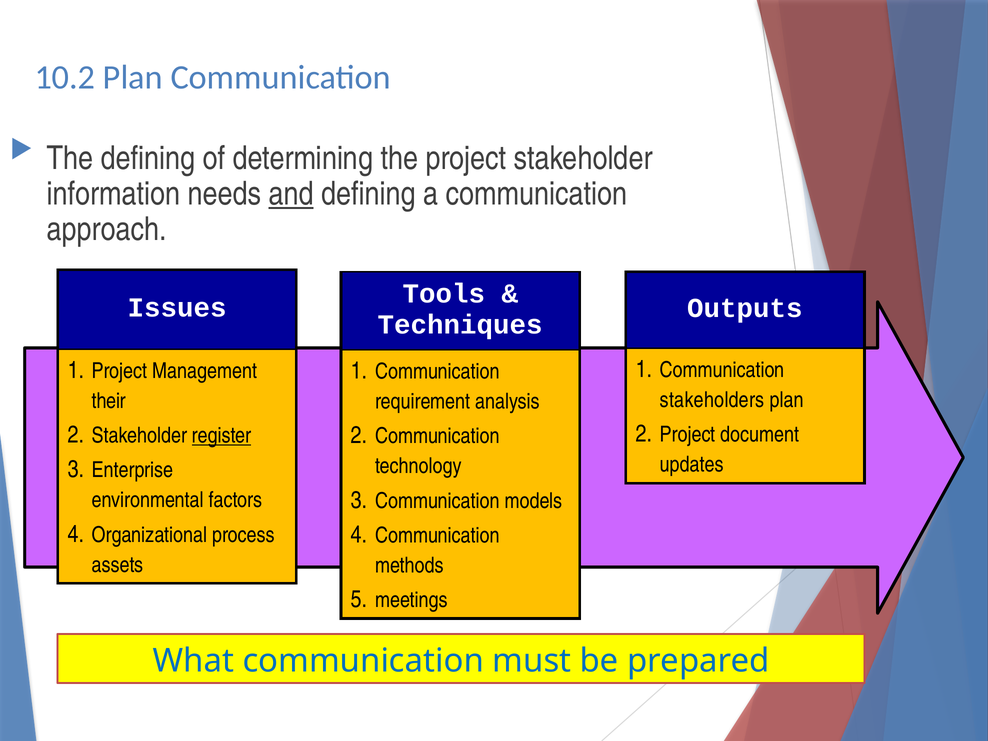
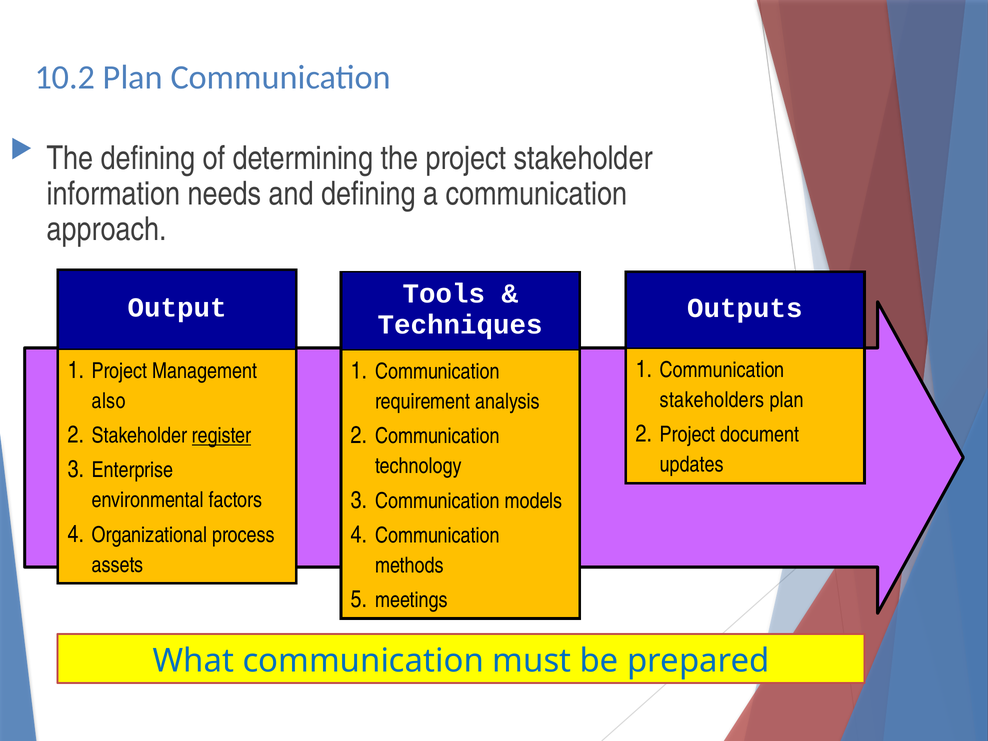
and underline: present -> none (291, 194)
Issues: Issues -> Output (177, 308)
their: their -> also (109, 401)
